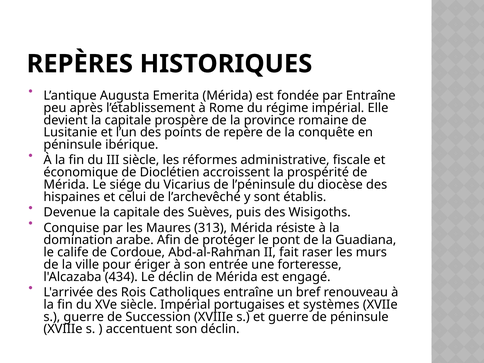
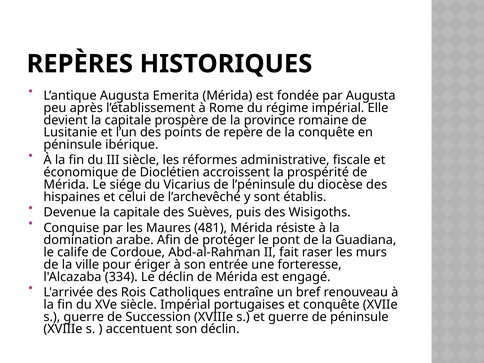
par Entraîne: Entraîne -> Augusta (371, 96)
313: 313 -> 481 (211, 228)
434: 434 -> 334 (121, 277)
et systèmes: systèmes -> conquête (331, 305)
